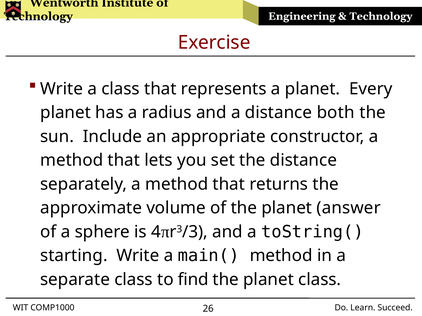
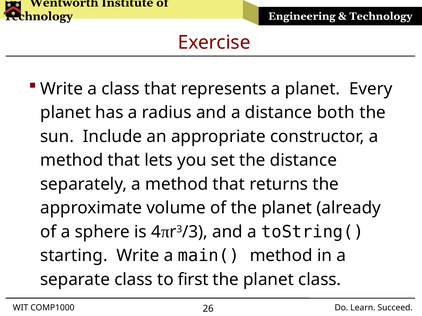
answer: answer -> already (349, 208)
find: find -> first (193, 280)
